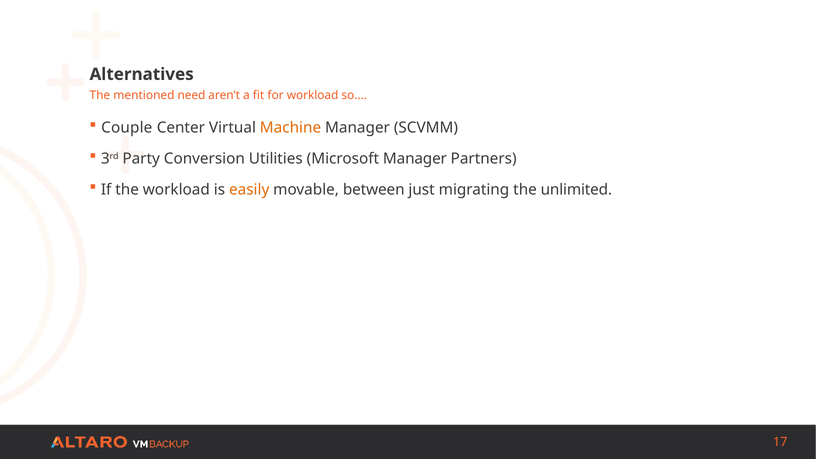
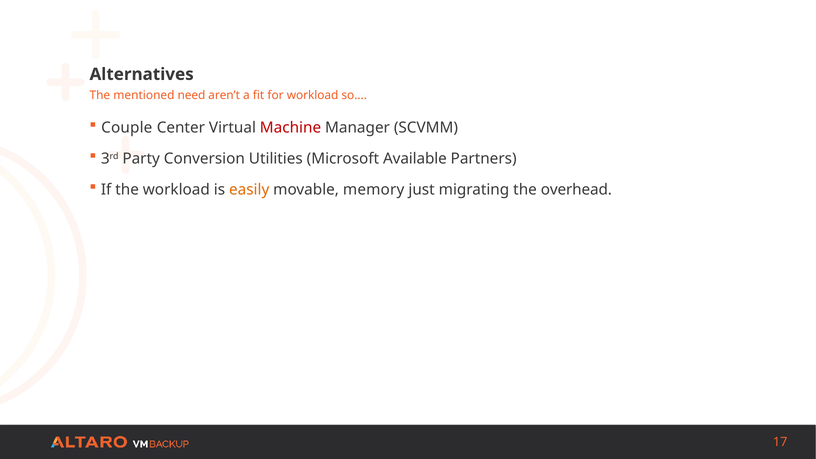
Machine colour: orange -> red (291, 128)
Microsoft Manager: Manager -> Available (415, 159)
between: between -> memory (374, 190)
unlimited: unlimited -> overhead (576, 190)
